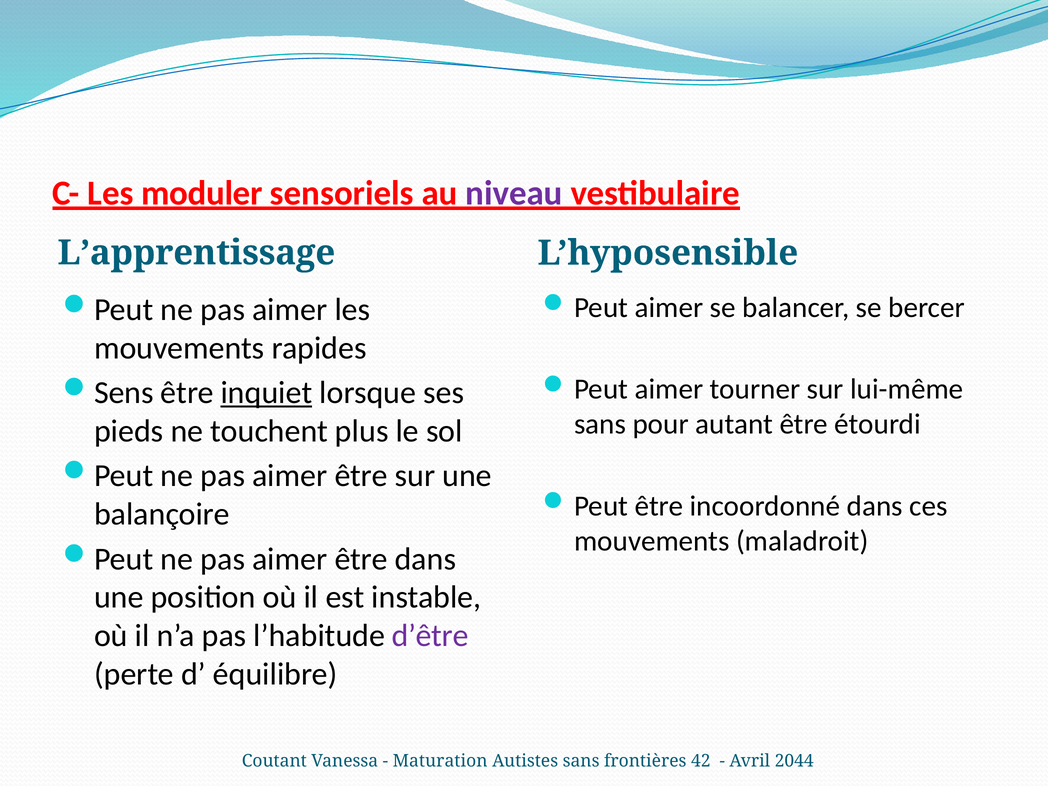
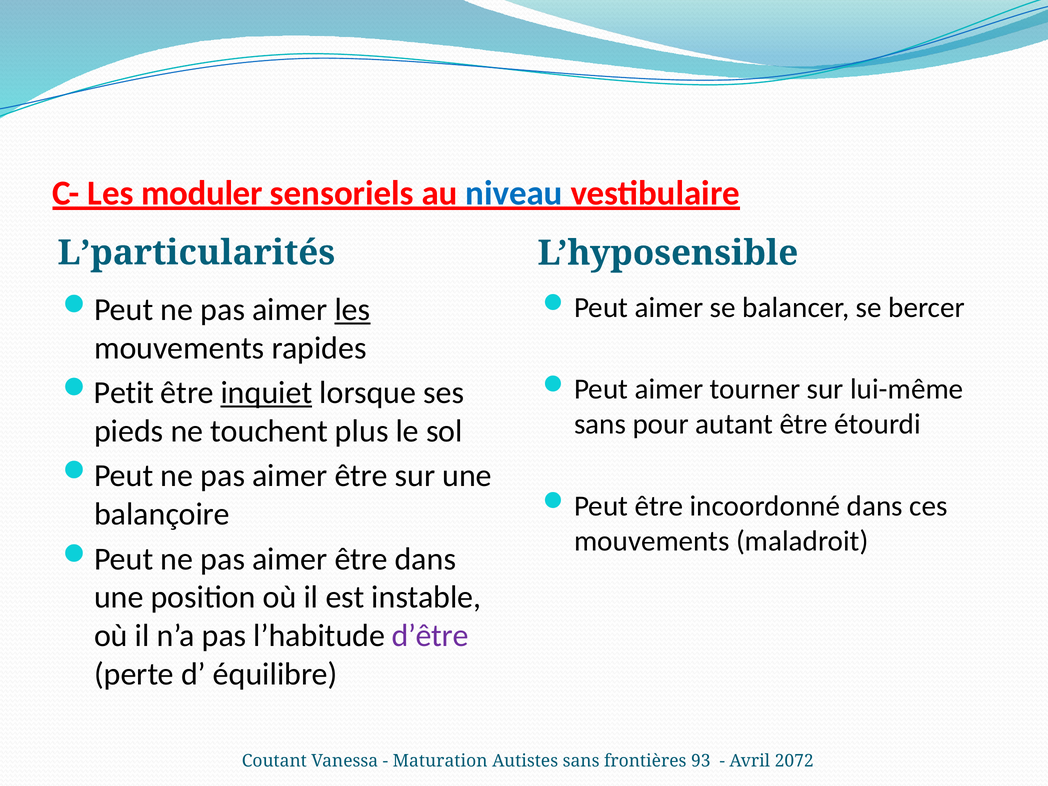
niveau colour: purple -> blue (514, 193)
L’apprentissage: L’apprentissage -> L’particularités (196, 253)
les underline: none -> present (352, 310)
Sens: Sens -> Petit (124, 393)
42: 42 -> 93 (701, 761)
2044: 2044 -> 2072 (794, 761)
